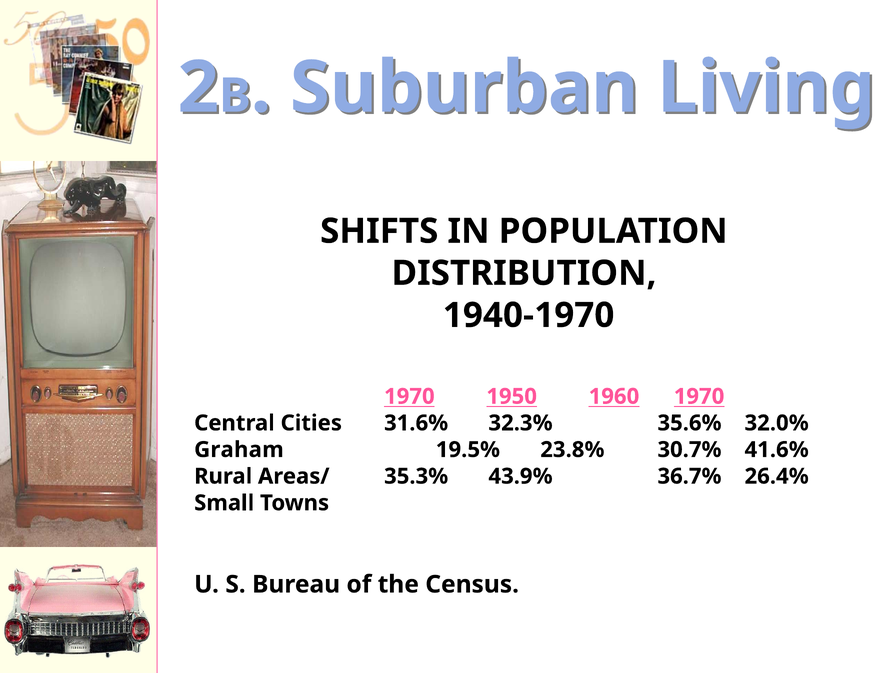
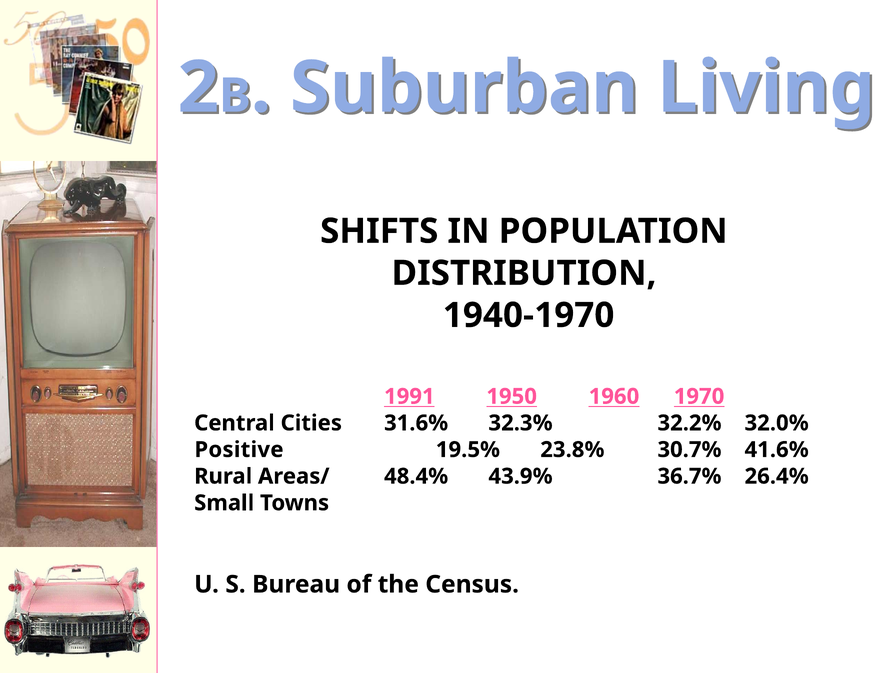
1970: 1970 -> 1991 (409, 396)
35.6%: 35.6% -> 32.2% (689, 423)
Graham: Graham -> Positive (239, 450)
35.3%: 35.3% -> 48.4% (416, 476)
